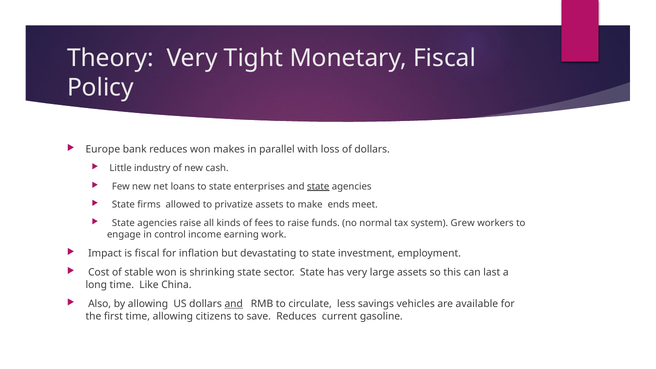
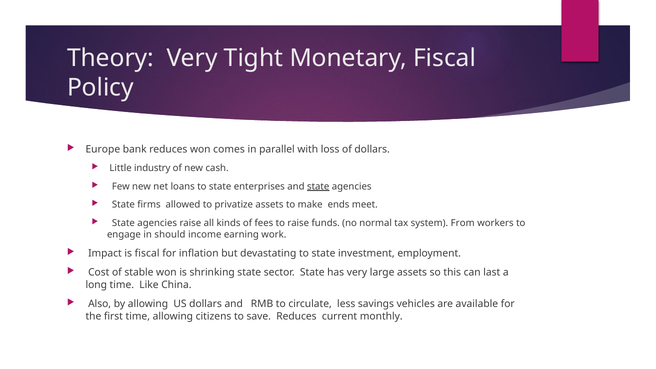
makes: makes -> comes (229, 149)
Grew: Grew -> From (463, 223)
control: control -> should (170, 235)
and underline: present -> none (234, 304)
gasoline: gasoline -> monthly (381, 316)
